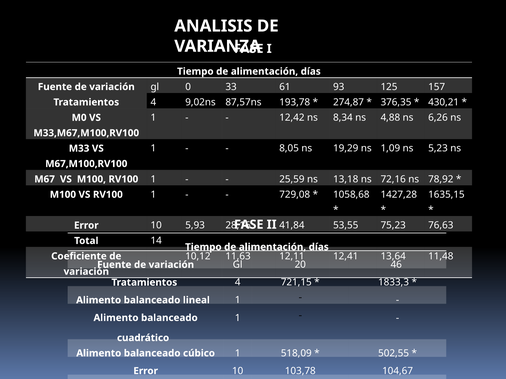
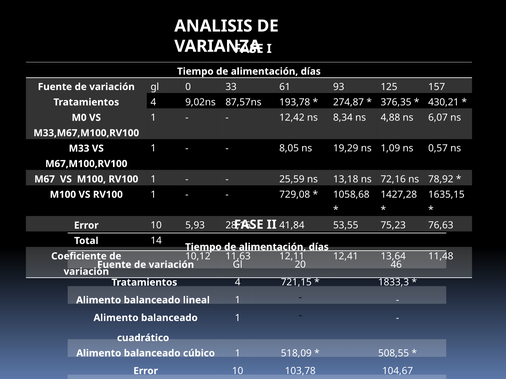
6,26: 6,26 -> 6,07 (438, 118)
5,23: 5,23 -> 0,57 (438, 149)
502,55: 502,55 -> 508,55 (394, 354)
